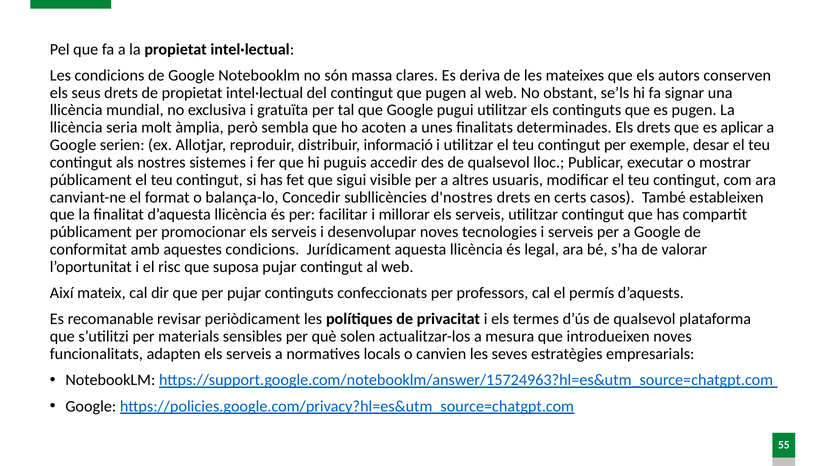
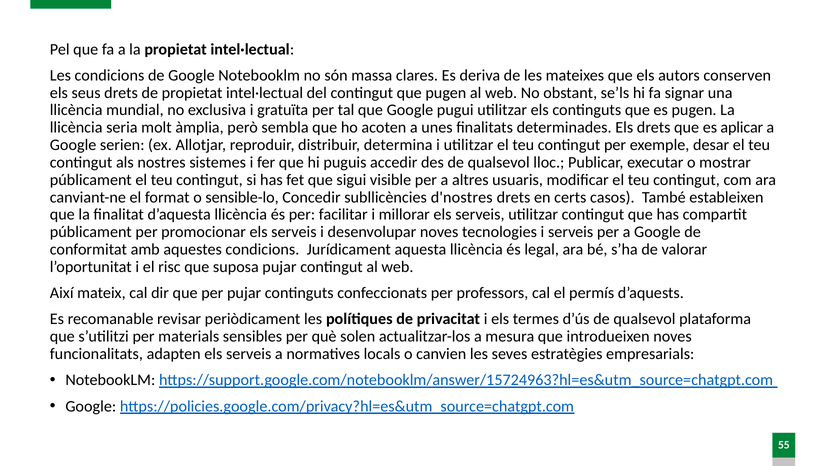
informació: informació -> determina (398, 145)
balança-lo: balança-lo -> sensible-lo (242, 197)
